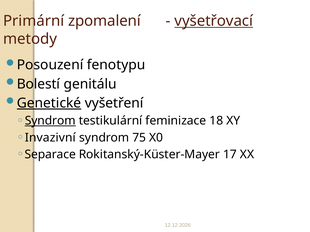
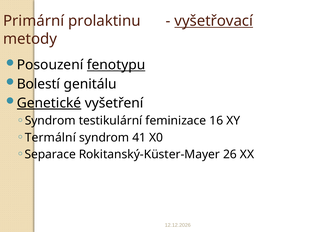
zpomalení: zpomalení -> prolaktinu (104, 21)
fenotypu underline: none -> present (116, 65)
Syndrom underline: present -> none (50, 121)
18: 18 -> 16 (216, 121)
Invazivní: Invazivní -> Termální (50, 138)
75: 75 -> 41 (139, 138)
17: 17 -> 26 (230, 155)
